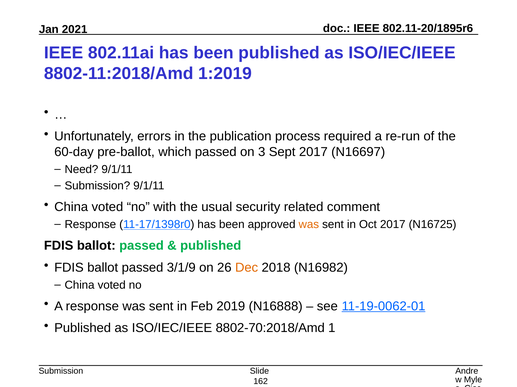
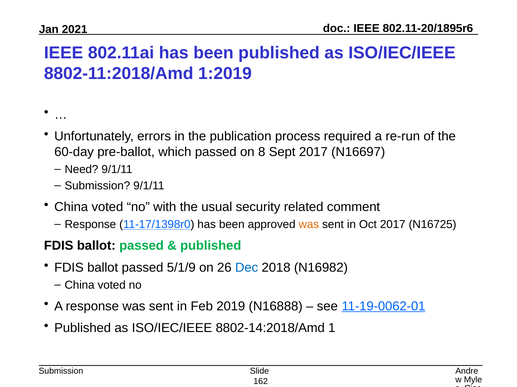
3: 3 -> 8 (262, 152)
3/1/9: 3/1/9 -> 5/1/9 (181, 268)
Dec colour: orange -> blue (247, 268)
8802-70:2018/Amd: 8802-70:2018/Amd -> 8802-14:2018/Amd (270, 329)
